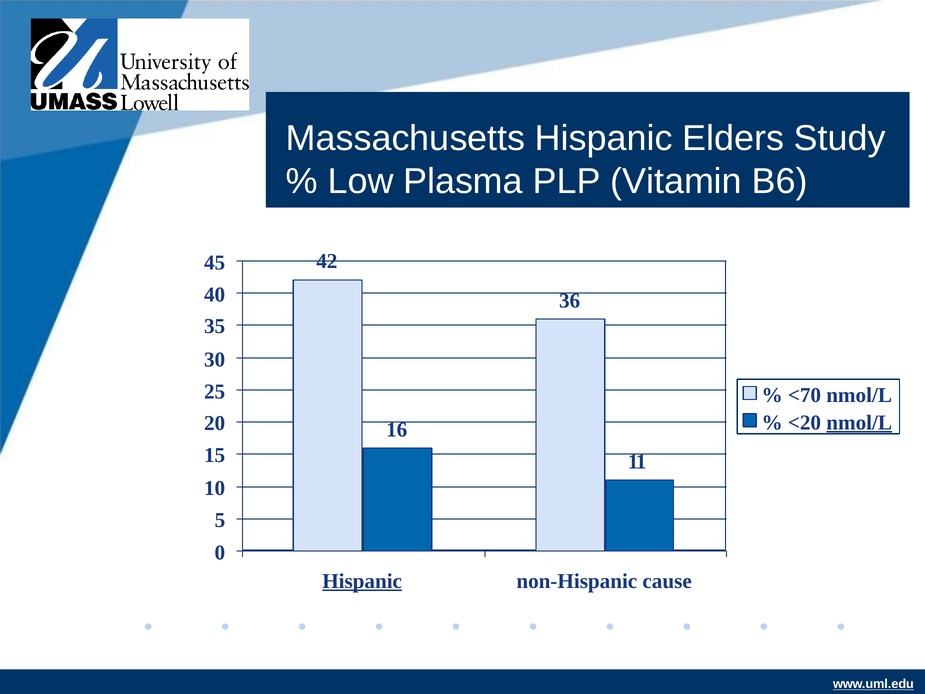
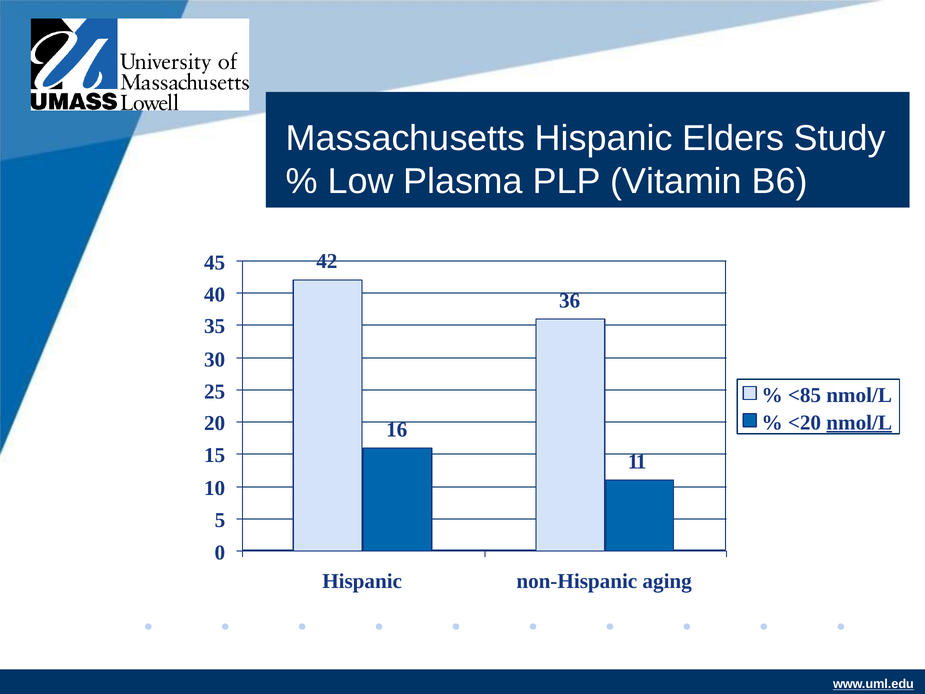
<70: <70 -> <85 (804, 395)
Hispanic underline: present -> none (362, 581)
cause: cause -> aging (667, 581)
